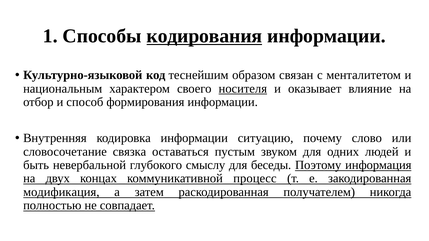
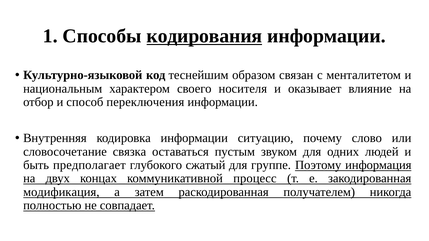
носителя underline: present -> none (243, 89)
формирования: формирования -> переключения (145, 102)
невербальной: невербальной -> предполагает (89, 165)
смыслу: смыслу -> сжатый (206, 165)
беседы: беседы -> группе (271, 165)
